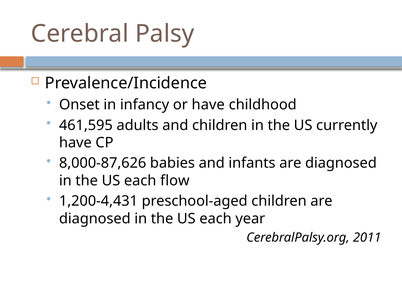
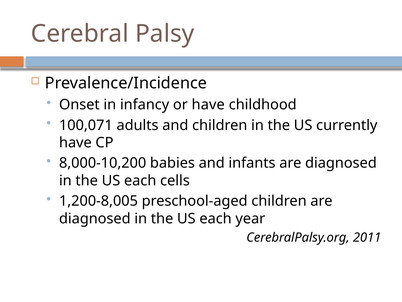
461,595: 461,595 -> 100,071 (86, 125)
8,000-87,626: 8,000-87,626 -> 8,000-10,200 (103, 163)
flow: flow -> cells (175, 180)
1,200-4,431: 1,200-4,431 -> 1,200-8,005 (98, 201)
